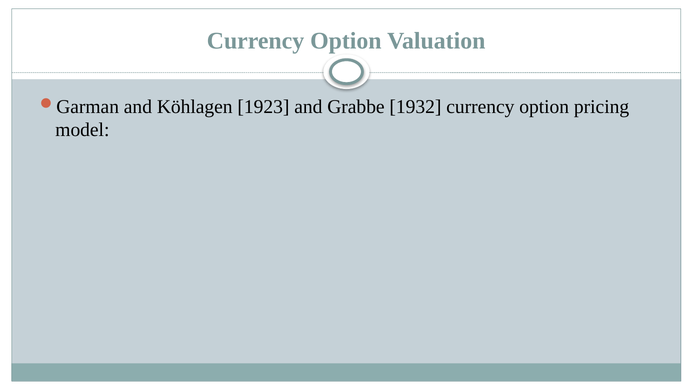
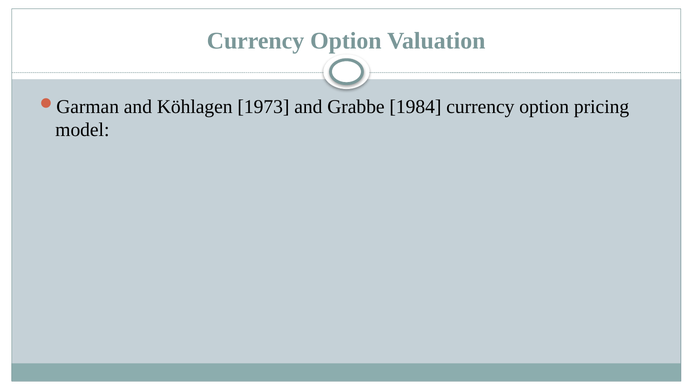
1923: 1923 -> 1973 (263, 107)
1932: 1932 -> 1984 (415, 107)
